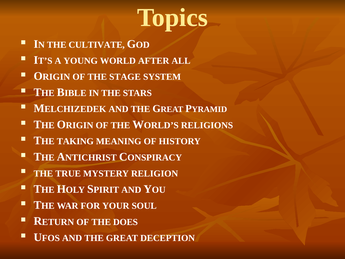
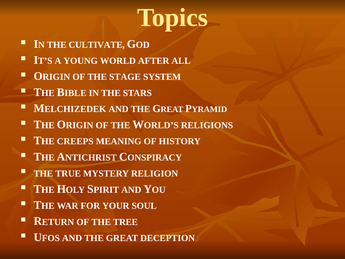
TAKING: TAKING -> CREEPS (75, 141)
DOES: DOES -> TREE (125, 222)
